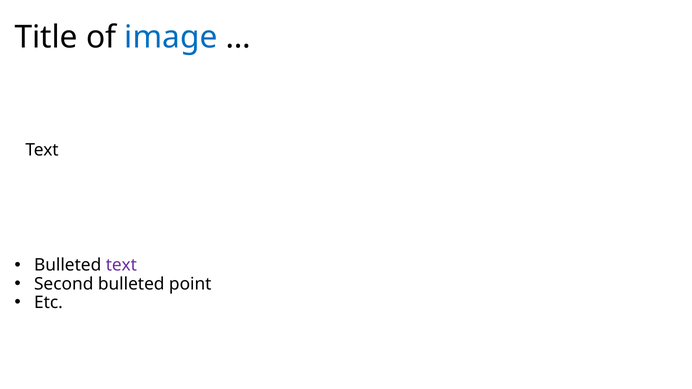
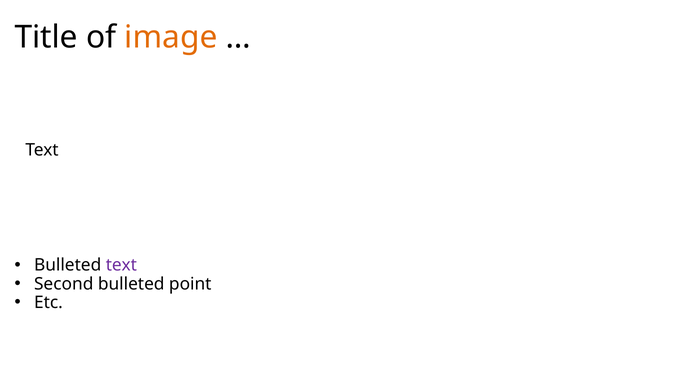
image colour: blue -> orange (171, 37)
